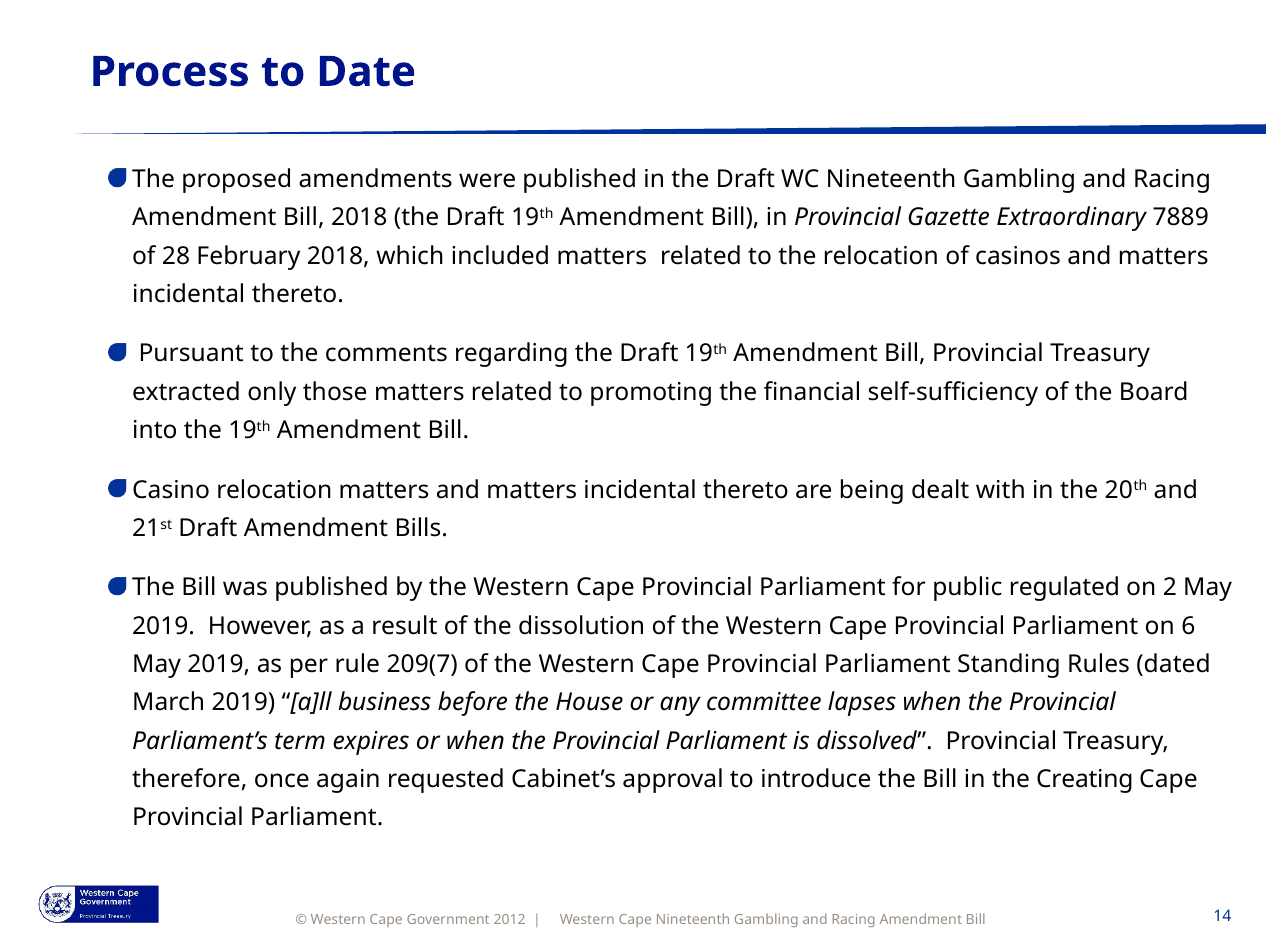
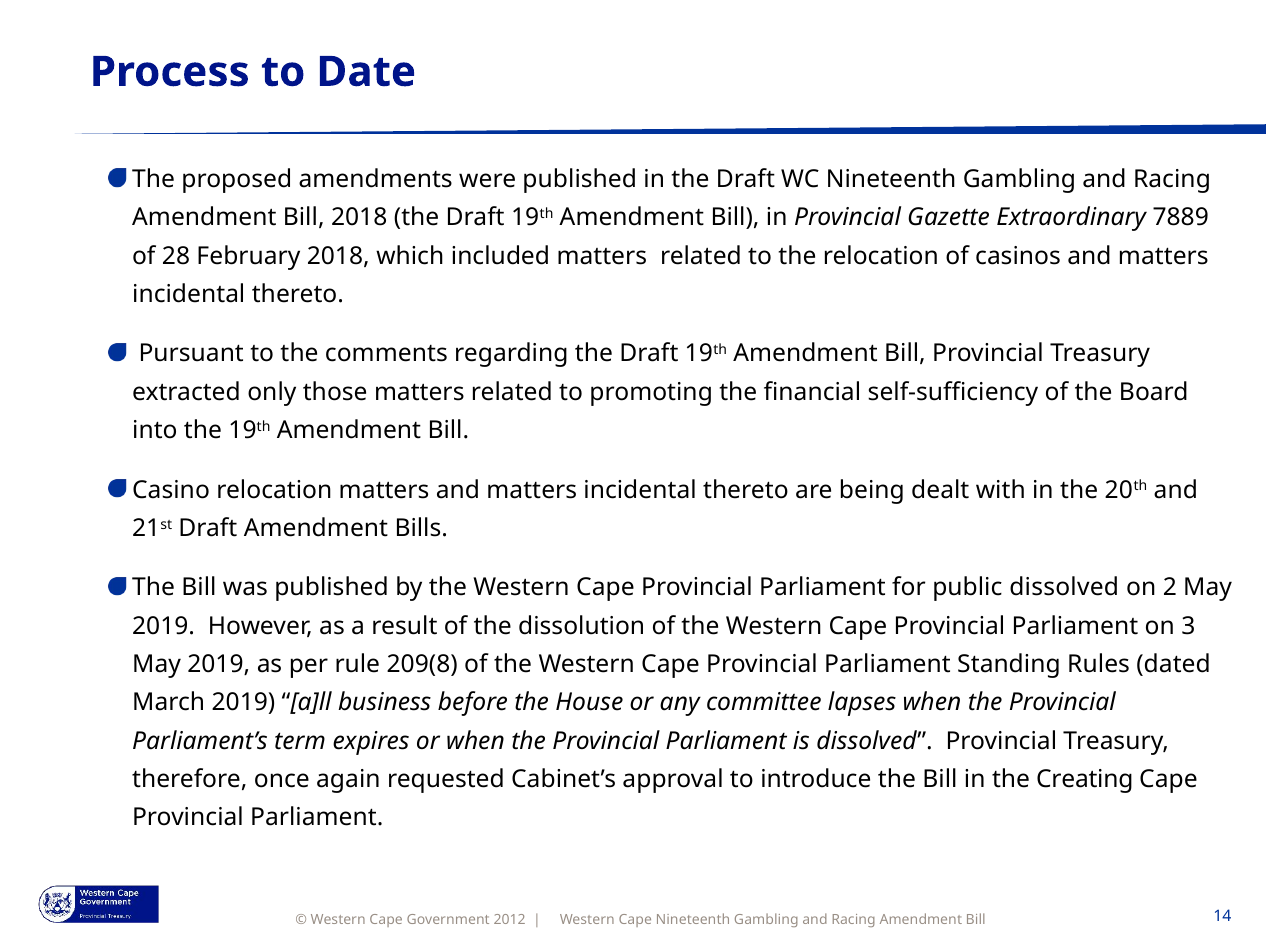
public regulated: regulated -> dissolved (1064, 588)
6: 6 -> 3 (1188, 626)
209(7: 209(7 -> 209(8 (422, 665)
